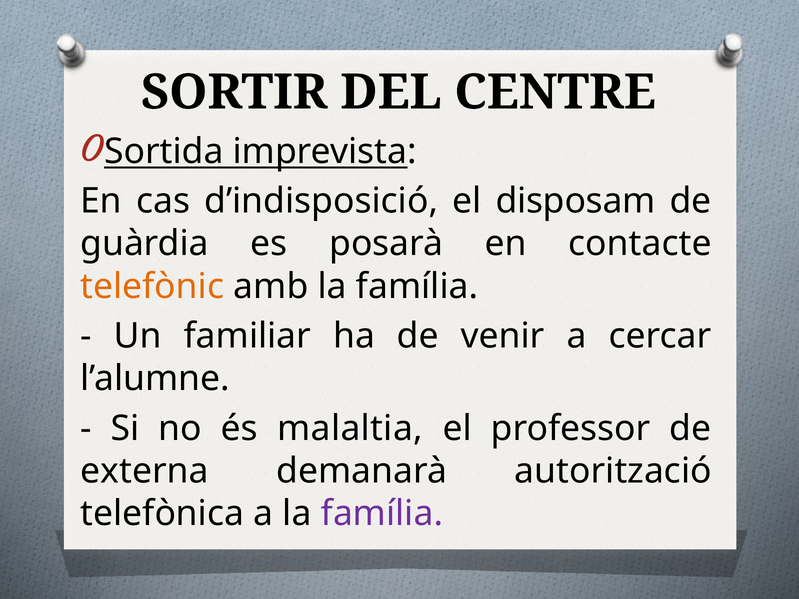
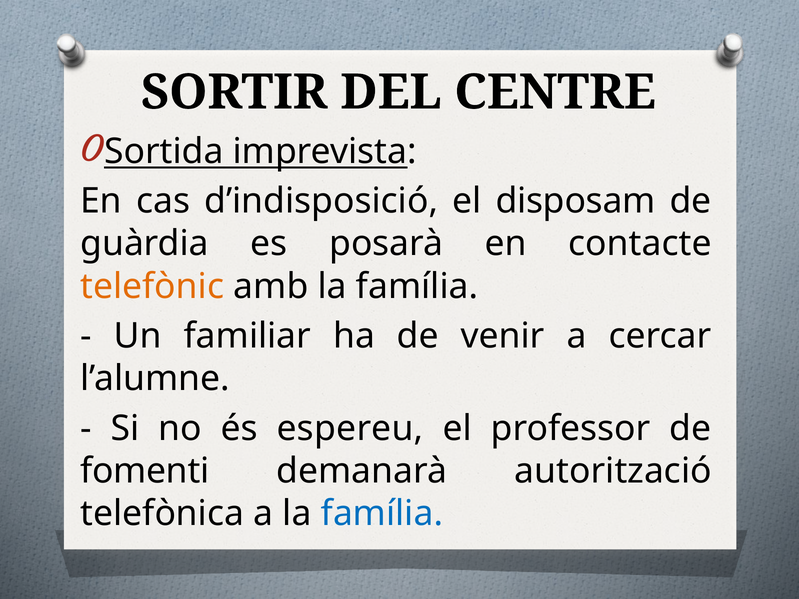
malaltia: malaltia -> espereu (350, 429)
externa: externa -> fomenti (145, 471)
família colour: purple -> blue (382, 514)
